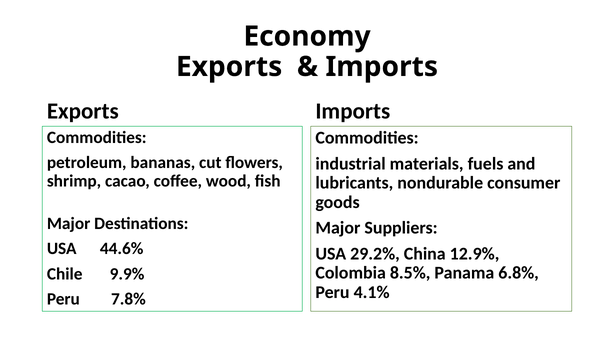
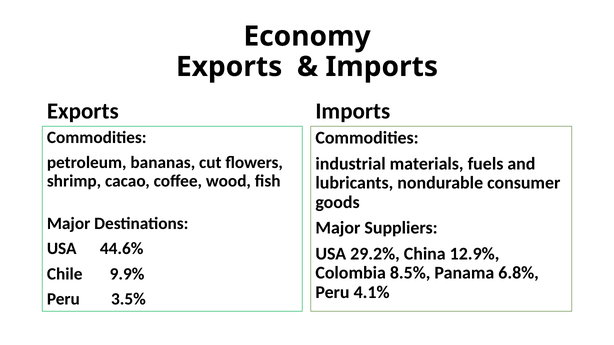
7.8%: 7.8% -> 3.5% (128, 299)
